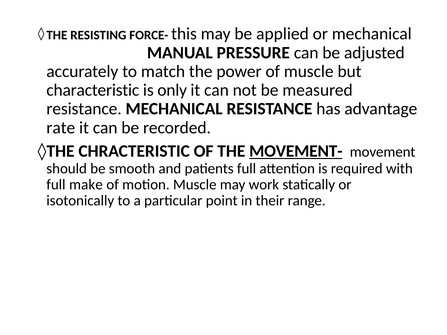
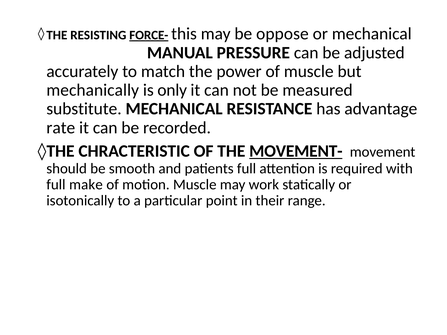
FORCE- underline: none -> present (149, 35)
applied: applied -> oppose (282, 34)
characteristic: characteristic -> mechanically (93, 90)
resistance: resistance -> substitute (84, 109)
